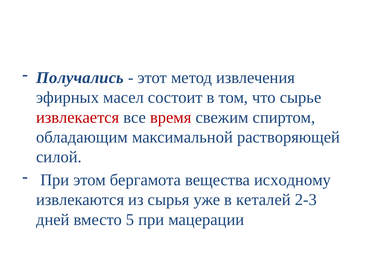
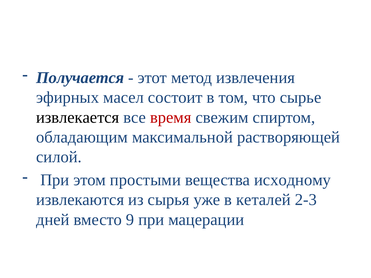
Получались: Получались -> Получается (80, 78)
извлекается colour: red -> black (78, 117)
бергамота: бергамота -> простыми (145, 180)
5: 5 -> 9 (130, 220)
